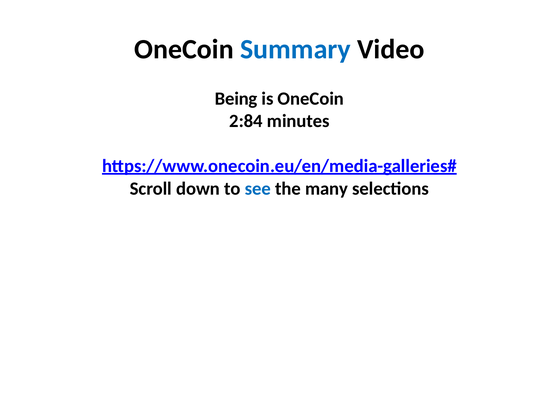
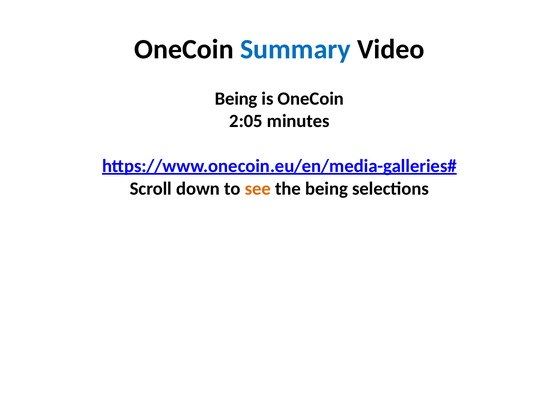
2:84: 2:84 -> 2:05 (246, 121)
see colour: blue -> orange (258, 189)
the many: many -> being (326, 189)
